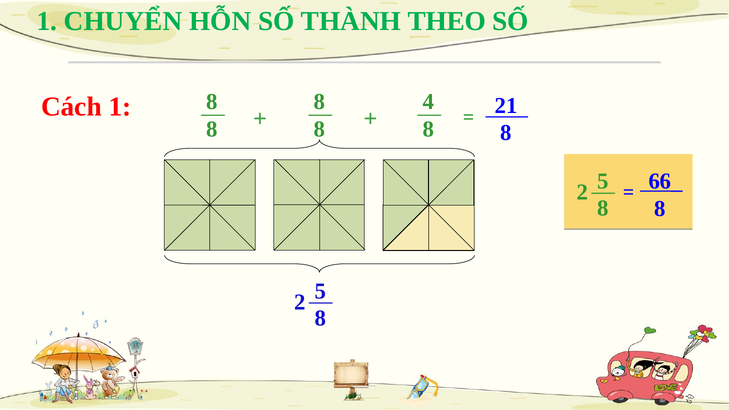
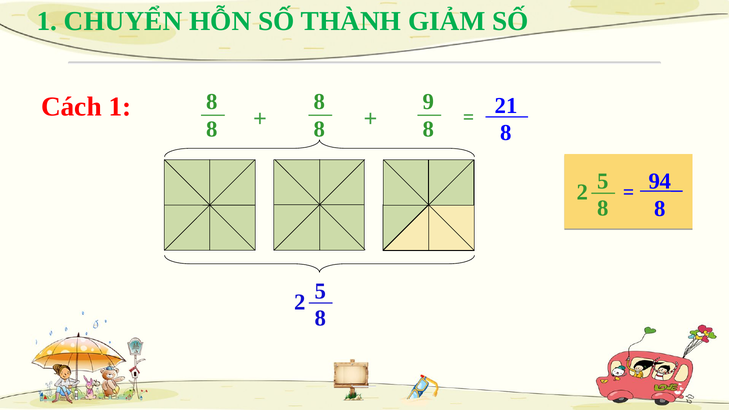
THEO: THEO -> GIẢM (447, 21)
4: 4 -> 9 (428, 102)
66: 66 -> 94 (660, 181)
